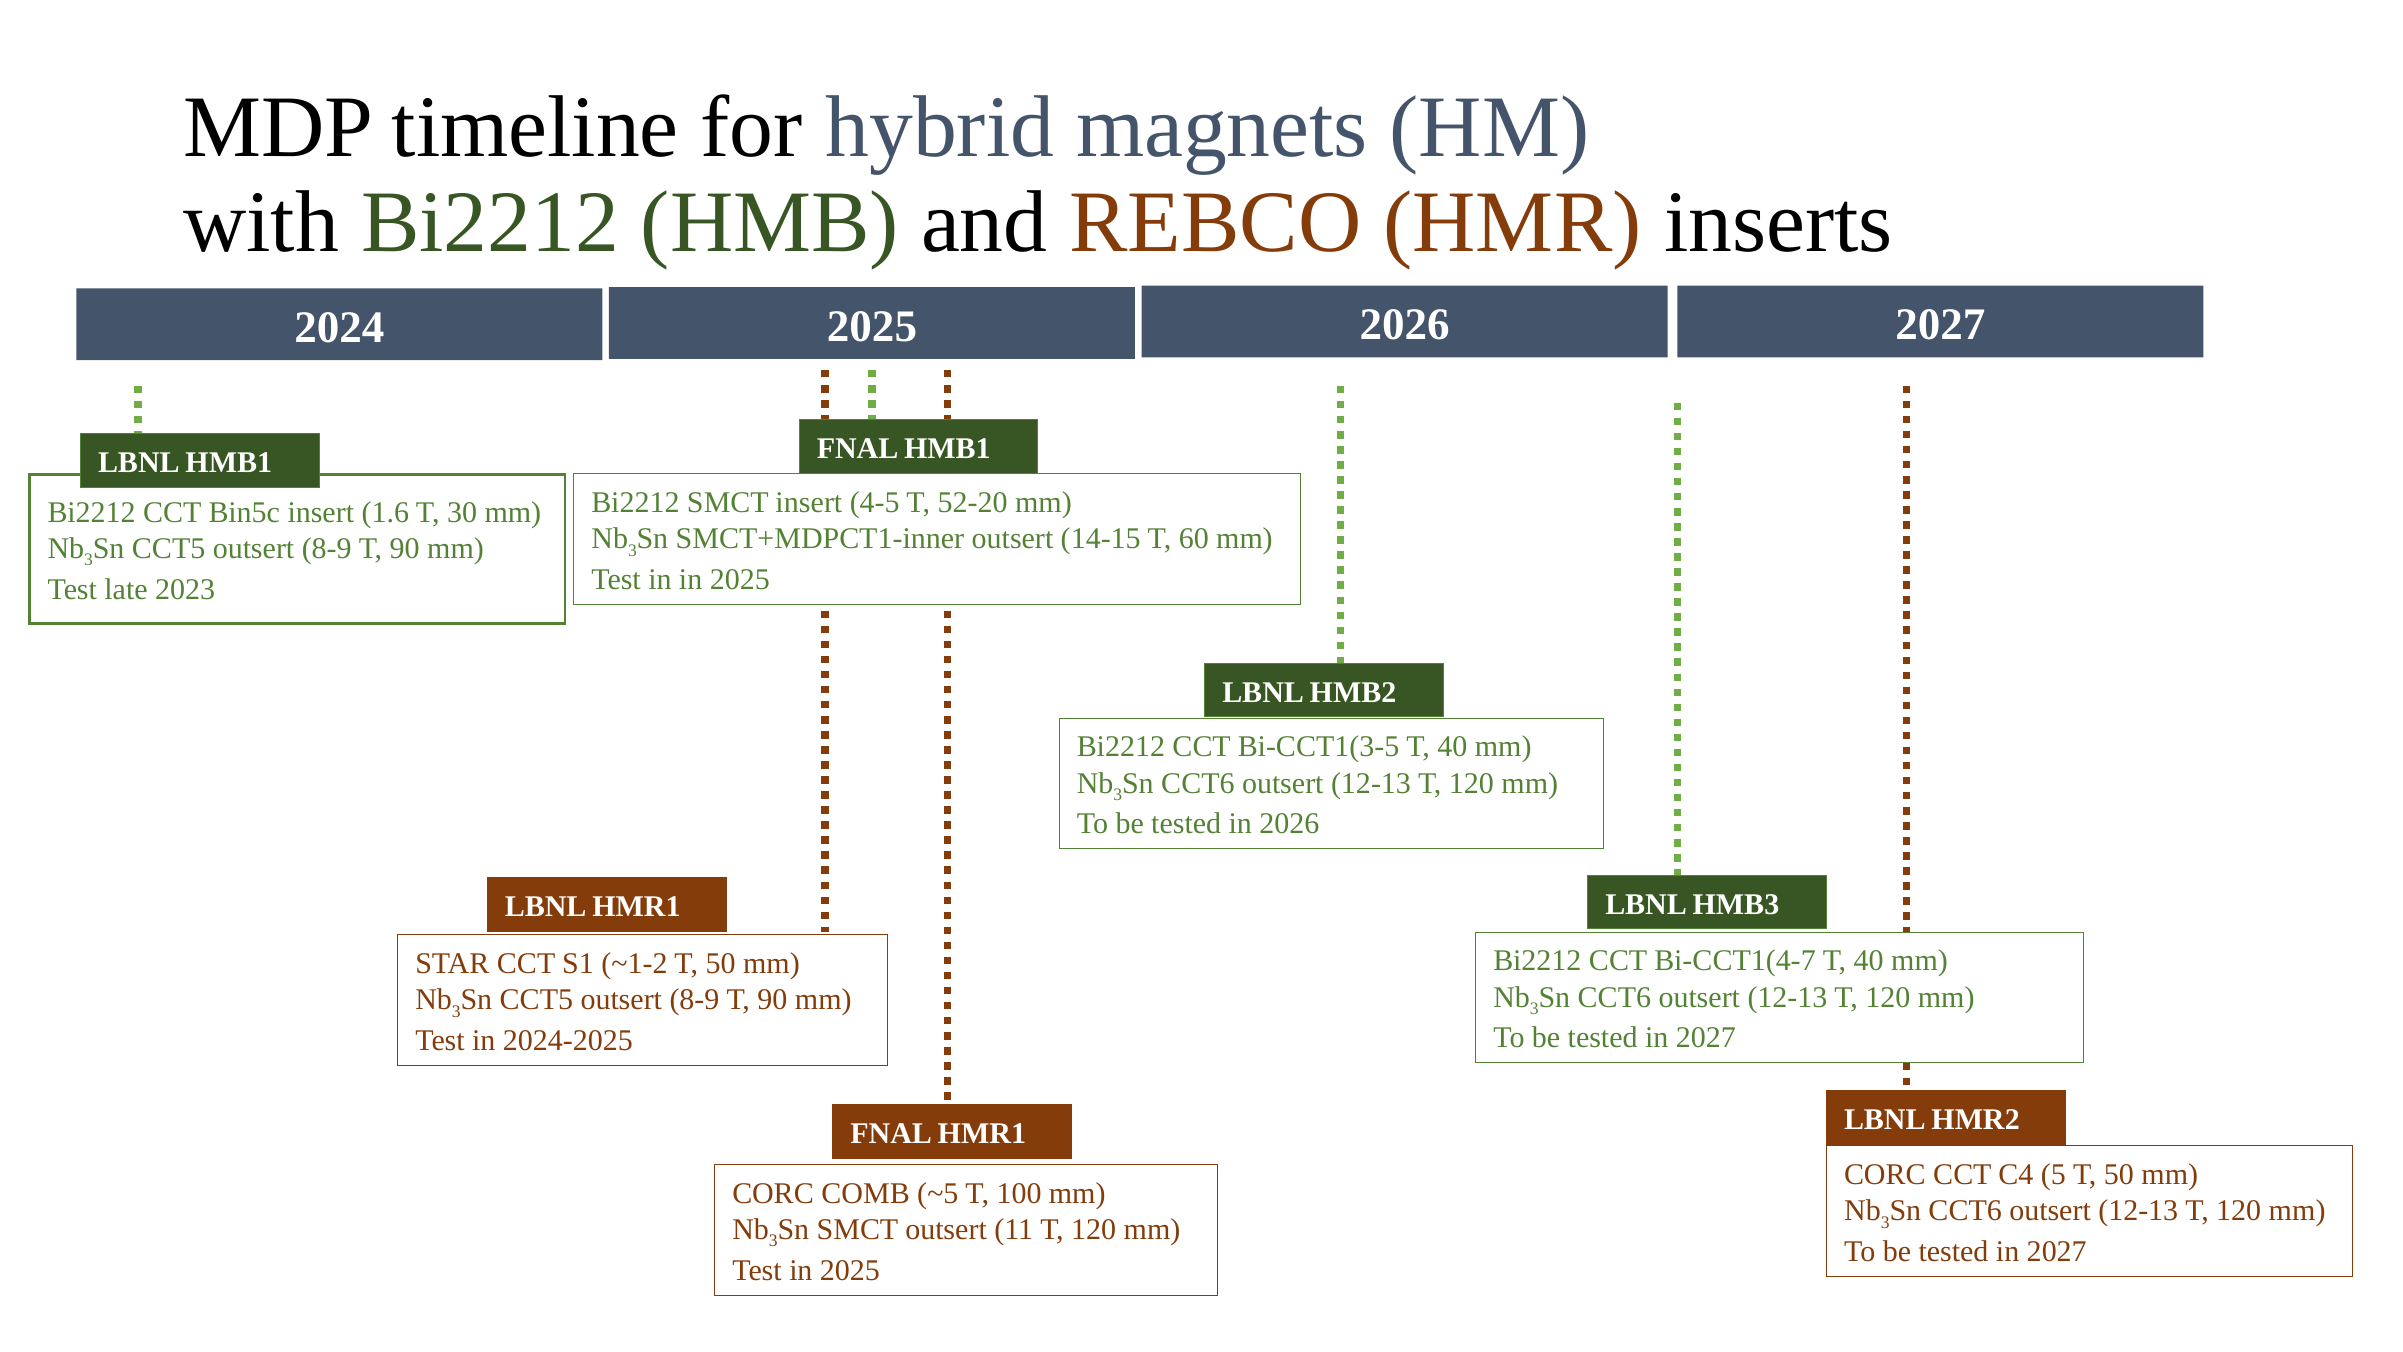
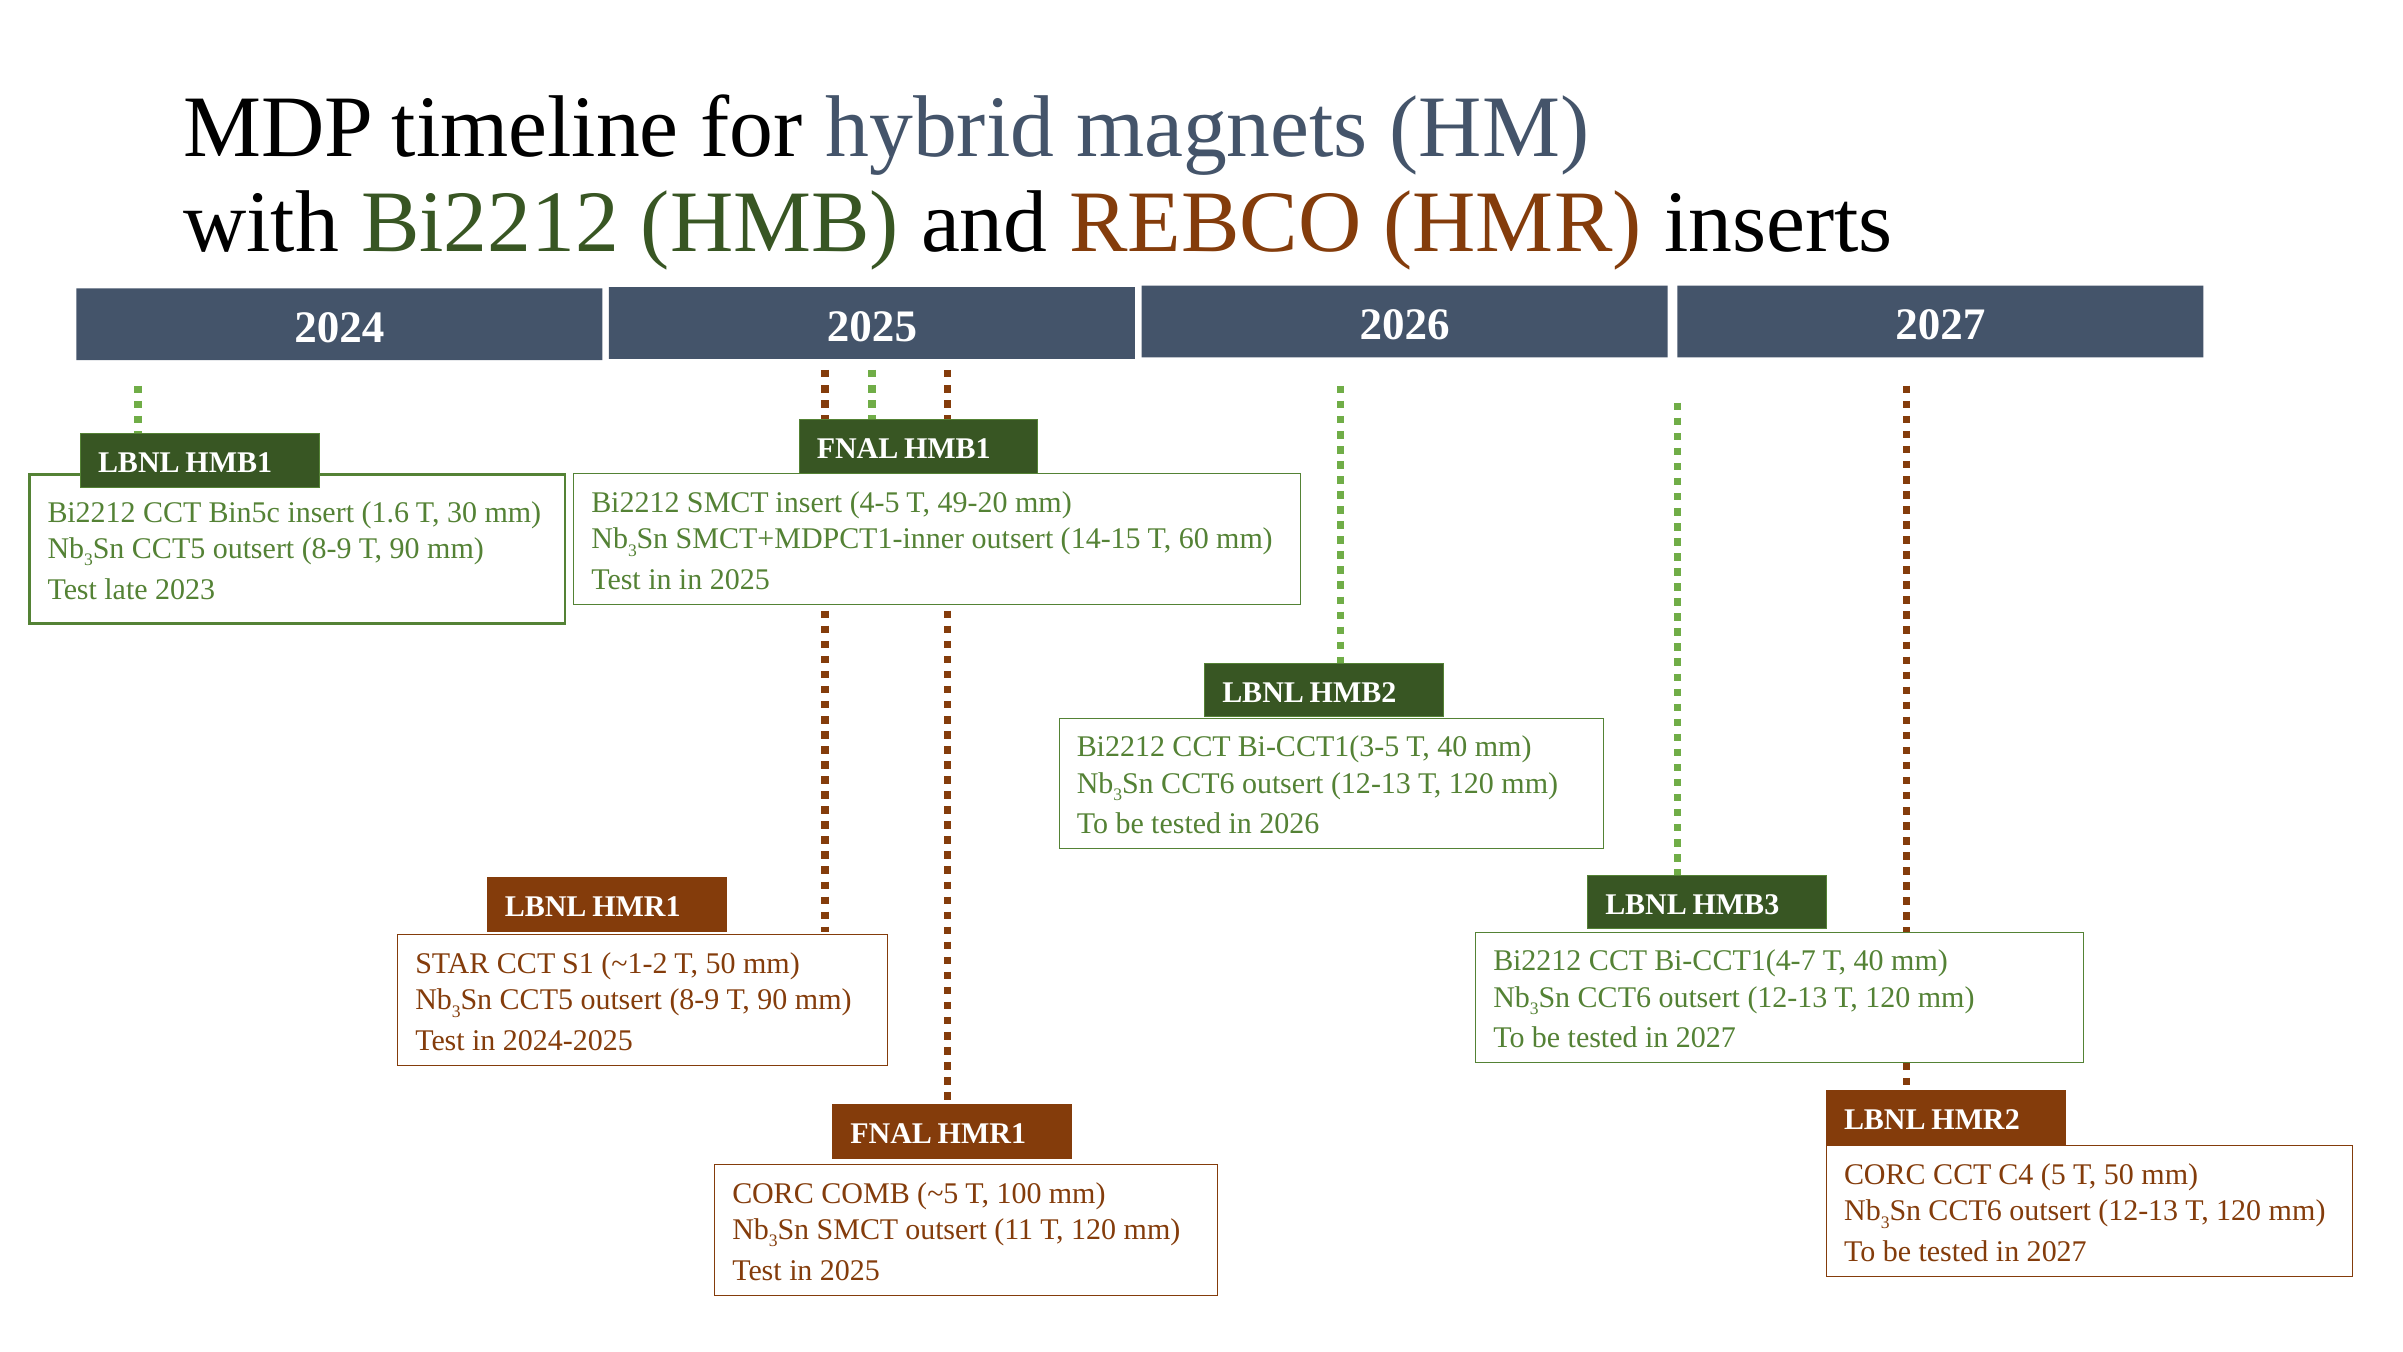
52-20: 52-20 -> 49-20 (973, 503)
